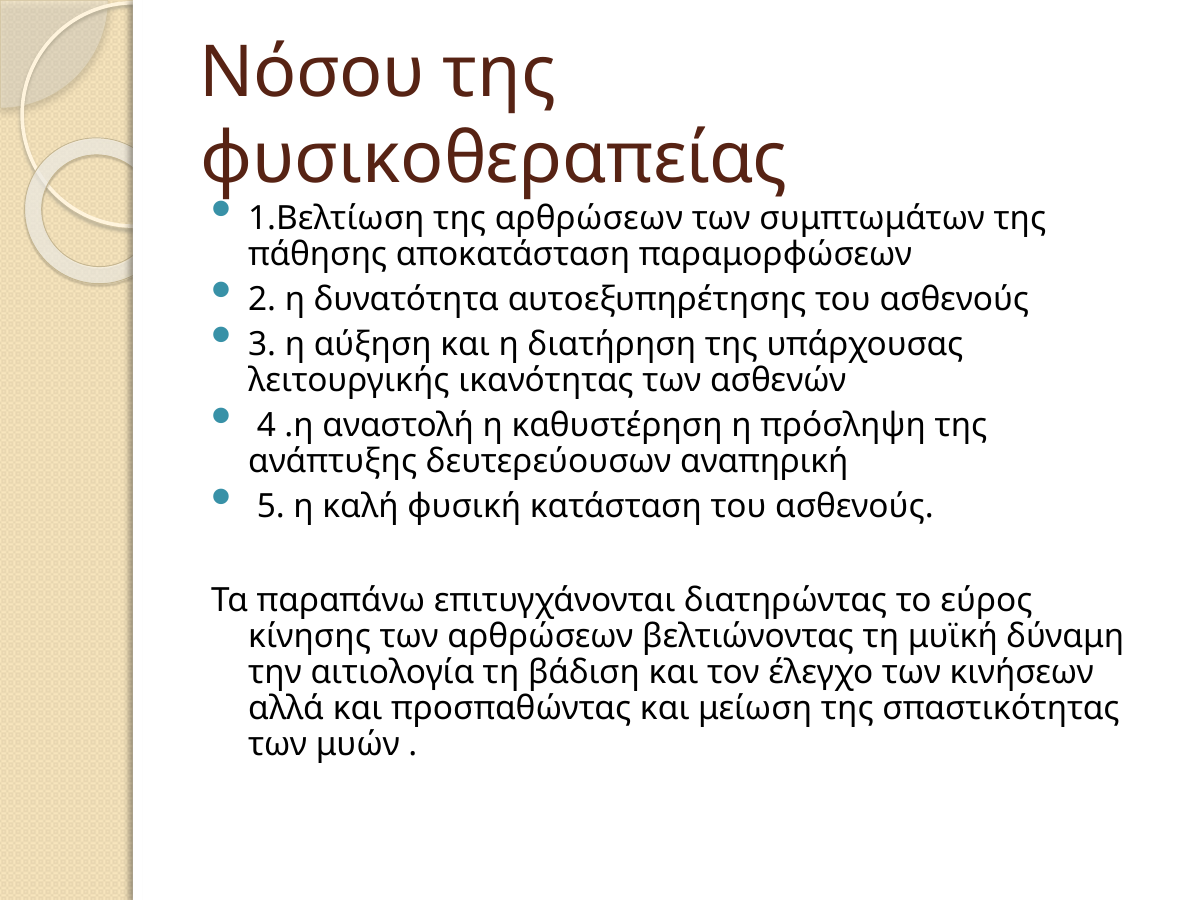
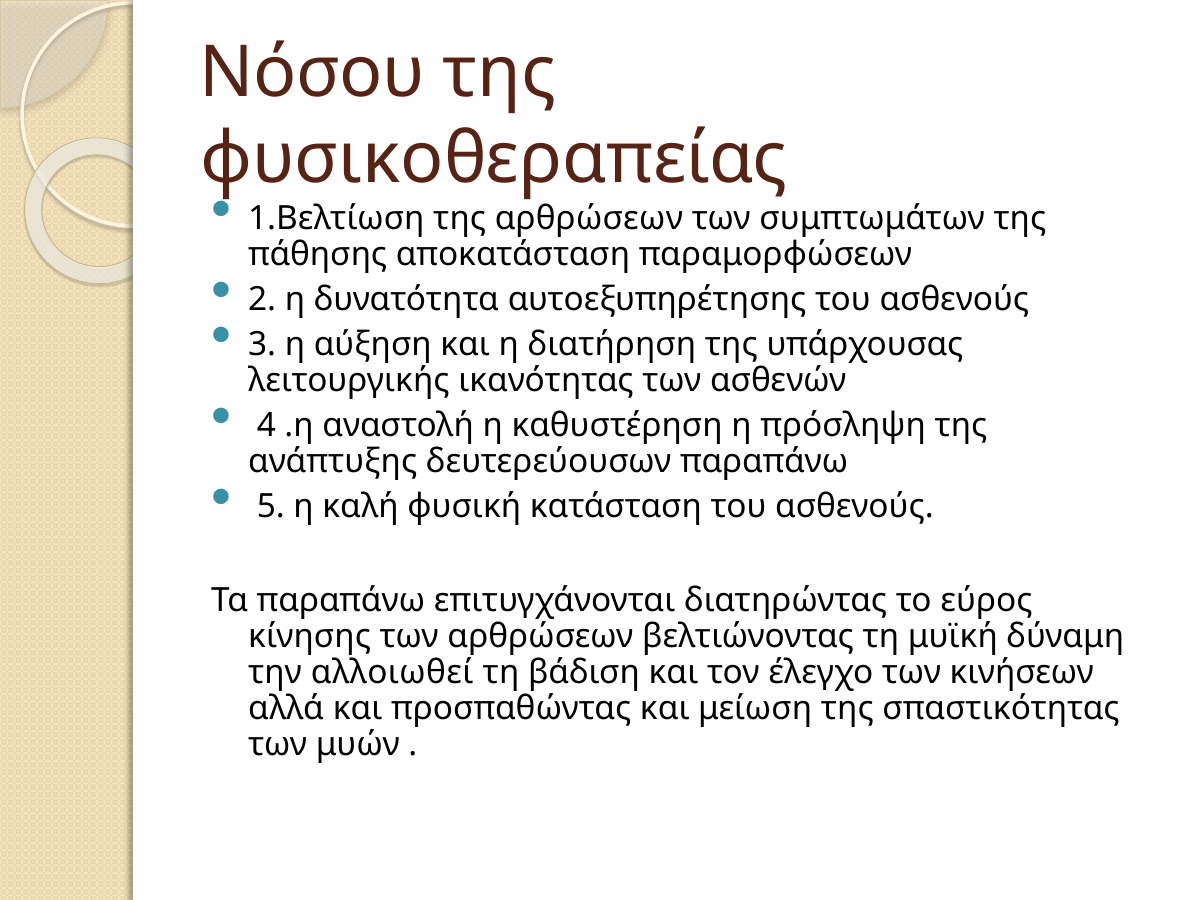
δευτερεύουσων αναπηρική: αναπηρική -> παραπάνω (764, 461)
αιτιολογία: αιτιολογία -> αλλοιωθεί (392, 672)
